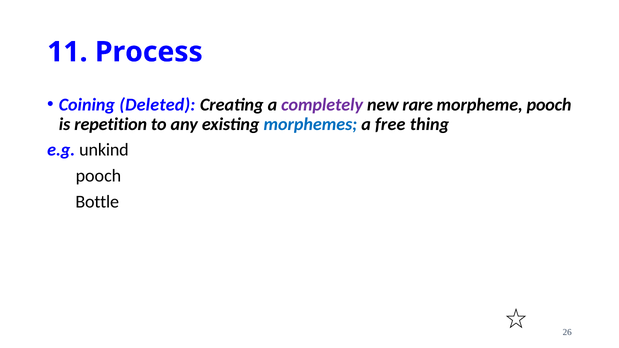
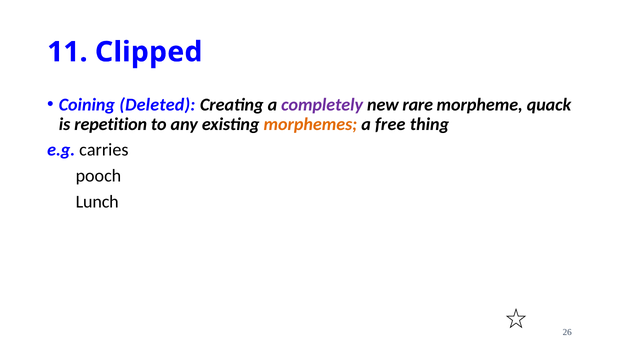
Process: Process -> Clipped (149, 52)
morpheme pooch: pooch -> quack (549, 105)
morphemes colour: blue -> orange (310, 124)
unkind: unkind -> carries (104, 150)
Bottle: Bottle -> Lunch (97, 202)
